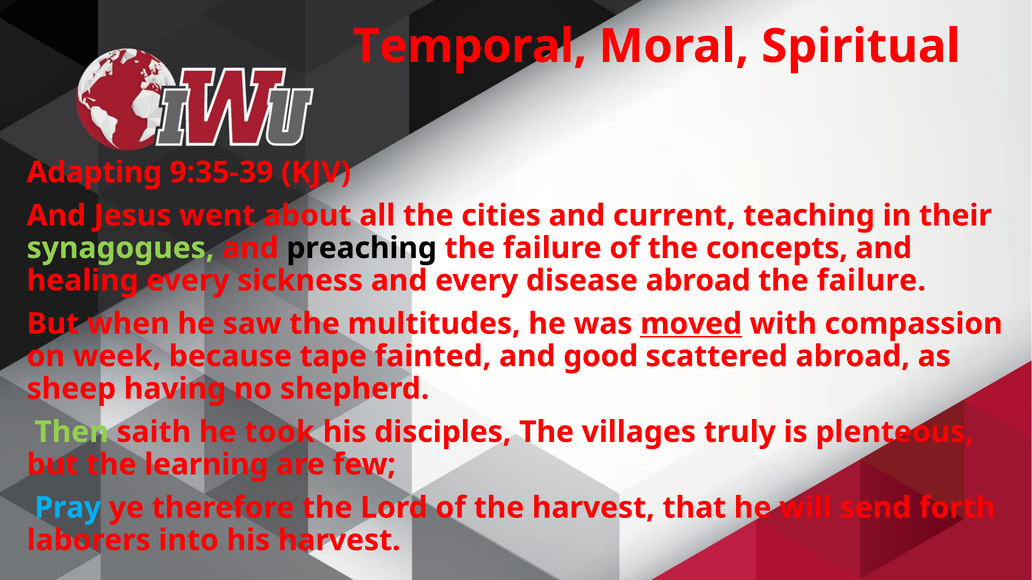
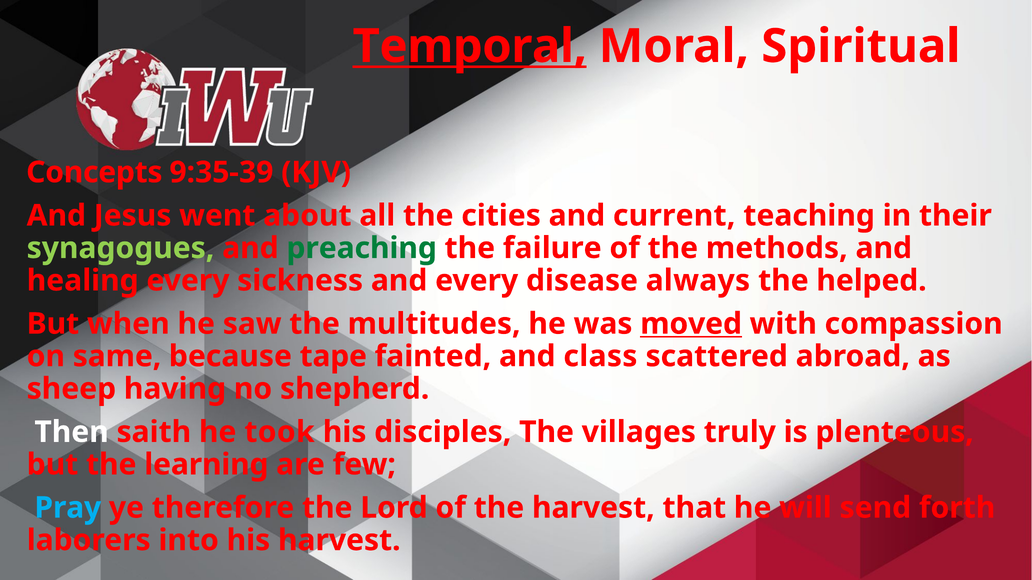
Temporal underline: none -> present (470, 46)
Adapting: Adapting -> Concepts (94, 173)
preaching colour: black -> green (362, 248)
concepts: concepts -> methods (777, 248)
disease abroad: abroad -> always (698, 281)
failure: failure -> helped (872, 281)
week: week -> same (117, 357)
good: good -> class (600, 357)
Then colour: light green -> white (72, 432)
